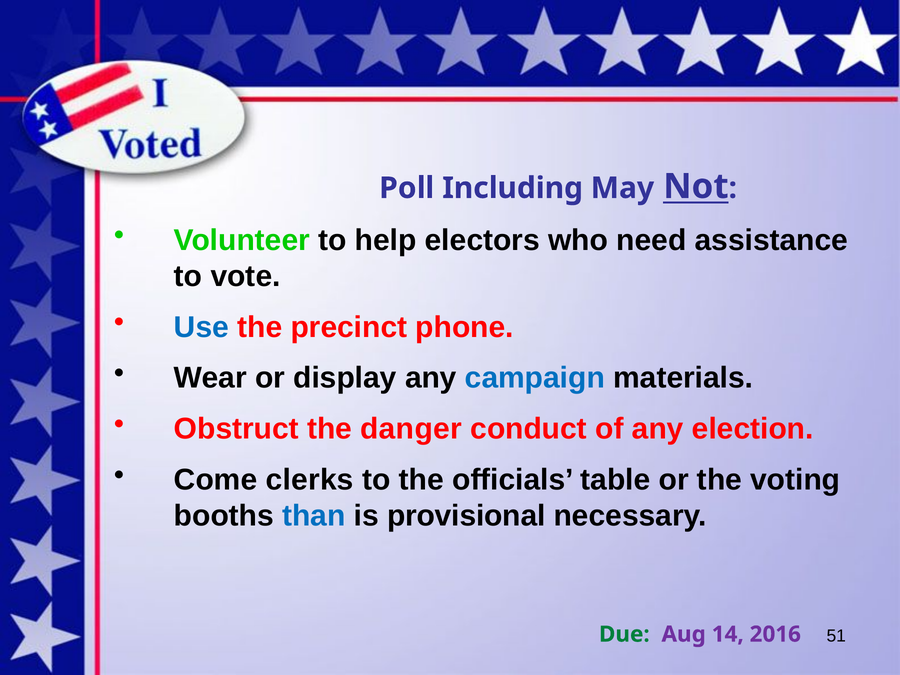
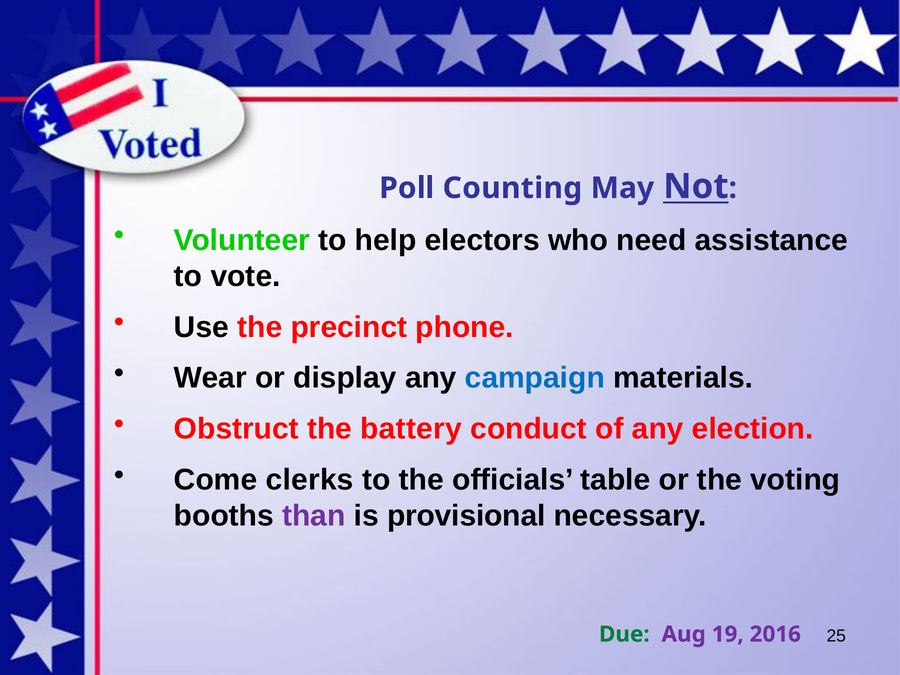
Including: Including -> Counting (512, 188)
Use colour: blue -> black (201, 327)
danger: danger -> battery (411, 429)
than colour: blue -> purple (314, 516)
14: 14 -> 19 (728, 634)
51: 51 -> 25 (836, 636)
